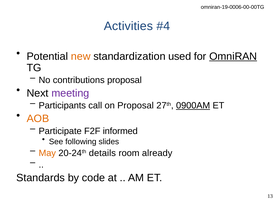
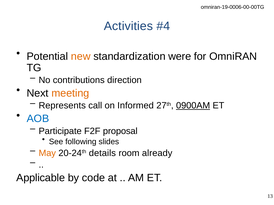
used: used -> were (180, 56)
OmniRAN underline: present -> none (233, 56)
contributions proposal: proposal -> direction (124, 80)
meeting colour: purple -> orange (70, 93)
Participants: Participants -> Represents (62, 106)
on Proposal: Proposal -> Informed (136, 106)
AOB colour: orange -> blue (38, 119)
informed: informed -> proposal (120, 131)
Standards: Standards -> Applicable (41, 178)
